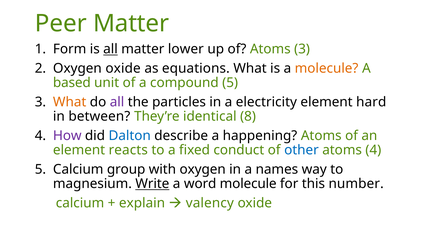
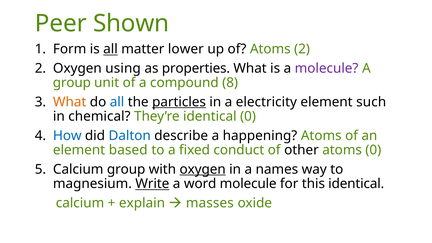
Peer Matter: Matter -> Shown (131, 23)
Atoms 3: 3 -> 2 (302, 49)
Oxygen oxide: oxide -> using (123, 68)
equations: equations -> properties (196, 68)
molecule colour: orange -> purple (326, 68)
based: based -> group (72, 83)
compound 5: 5 -> 8 (230, 83)
all colour: purple -> blue (117, 102)
particles underline: none -> present (179, 102)
hard: hard -> such (371, 102)
between: between -> chemical (99, 117)
identical 8: 8 -> 0 (248, 117)
How colour: purple -> blue (67, 136)
reacts: reacts -> based (128, 150)
other colour: blue -> black (301, 150)
atoms 4: 4 -> 0 (373, 150)
oxygen underline: none -> present (203, 169)
this number: number -> identical (356, 184)
valency: valency -> masses (210, 203)
